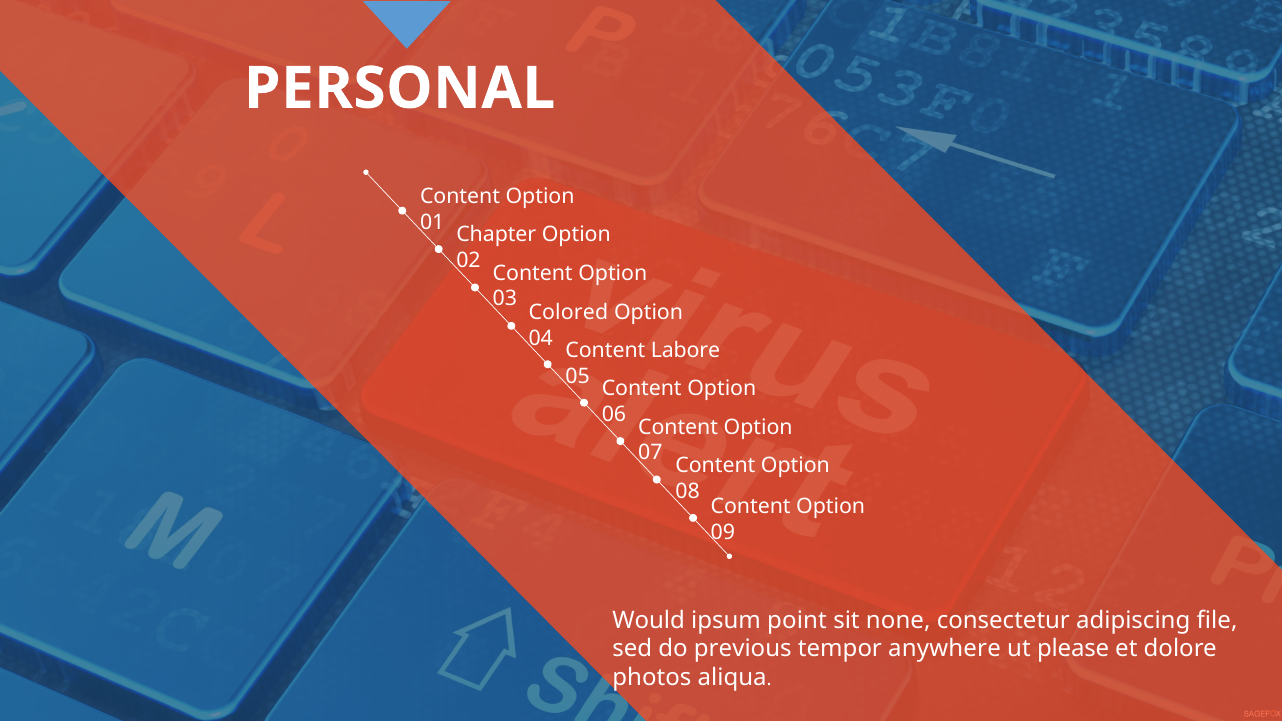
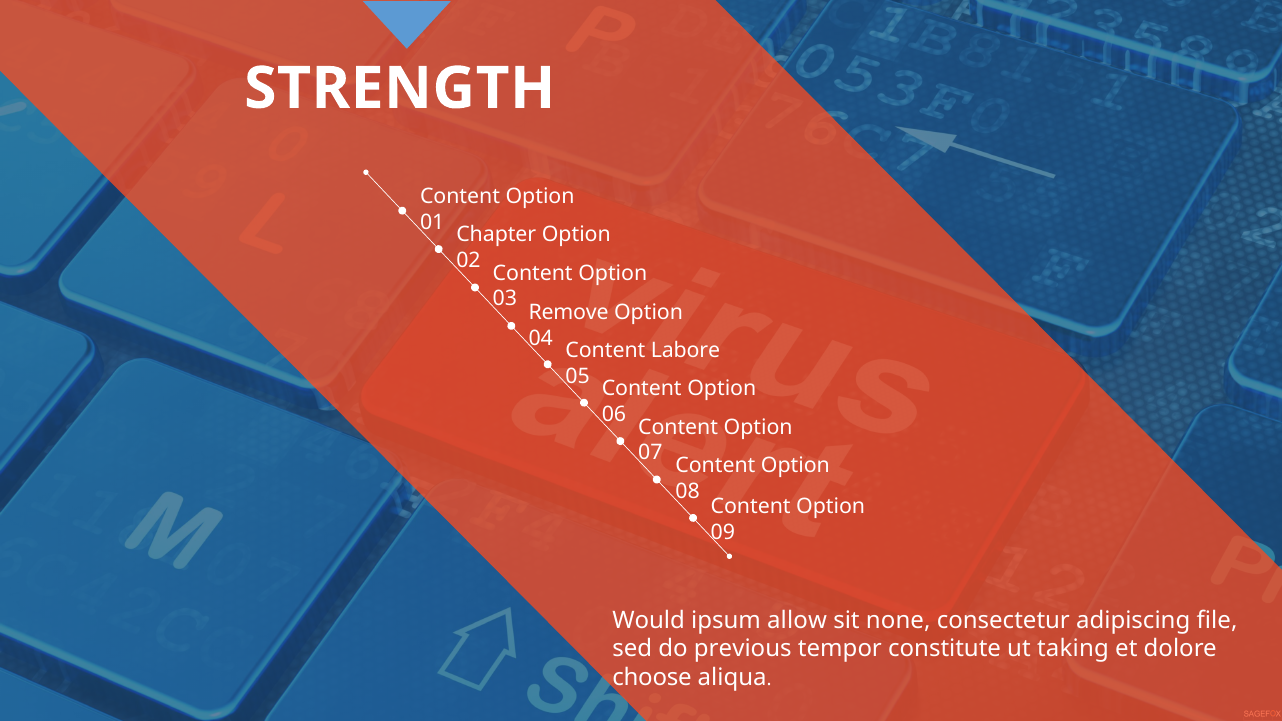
PERSONAL: PERSONAL -> STRENGTH (400, 88)
Colored: Colored -> Remove (569, 313)
point: point -> allow (797, 620)
anywhere: anywhere -> constitute (945, 649)
please: please -> taking (1073, 649)
photos: photos -> choose (652, 678)
